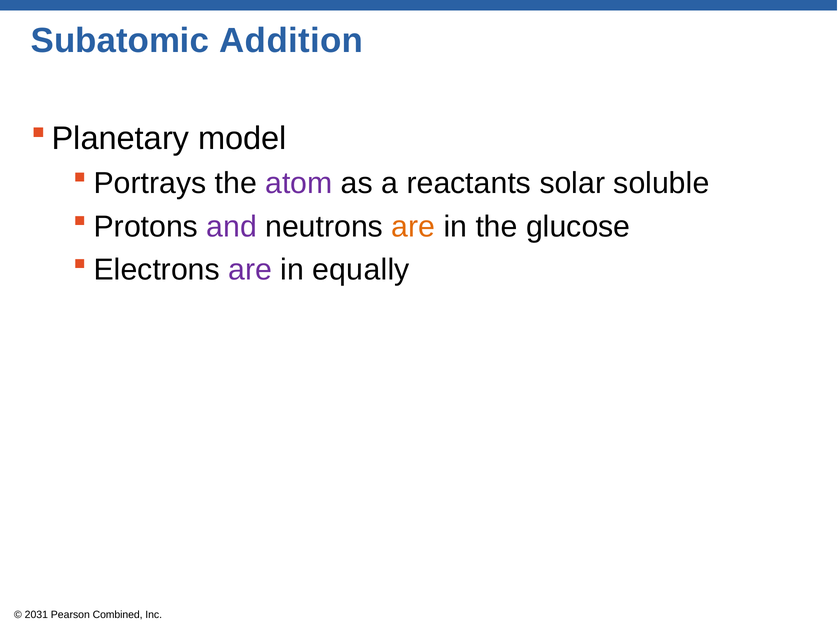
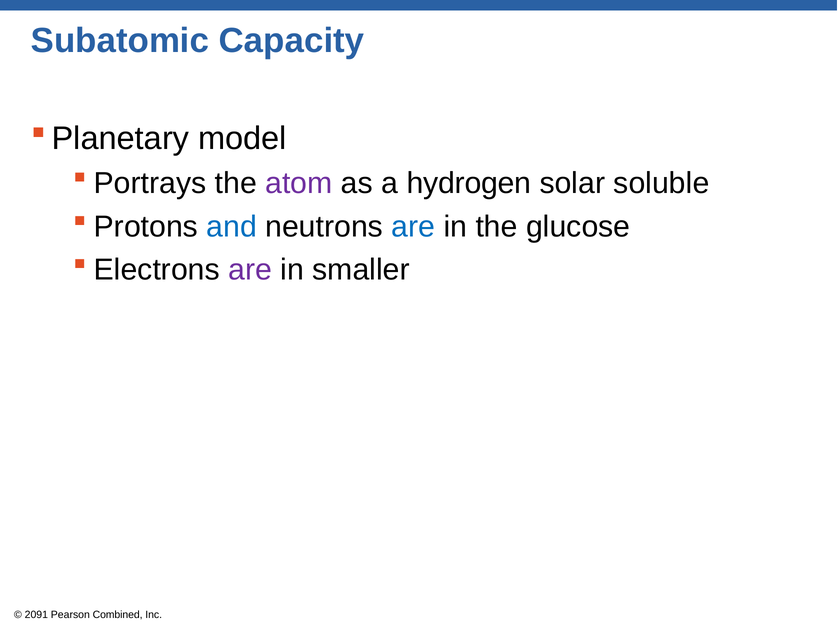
Addition: Addition -> Capacity (292, 41)
reactants: reactants -> hydrogen (469, 183)
and colour: purple -> blue (232, 226)
are colour: orange -> blue (413, 226)
equally: equally -> smaller (361, 270)
2031: 2031 -> 2091 (36, 614)
